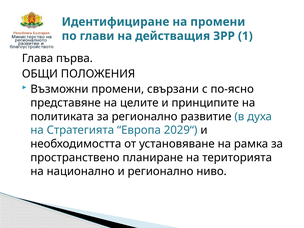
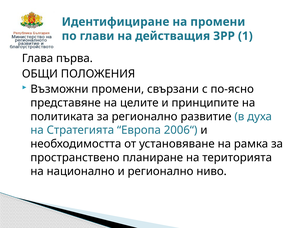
2029“: 2029“ -> 2006“ (181, 130)
